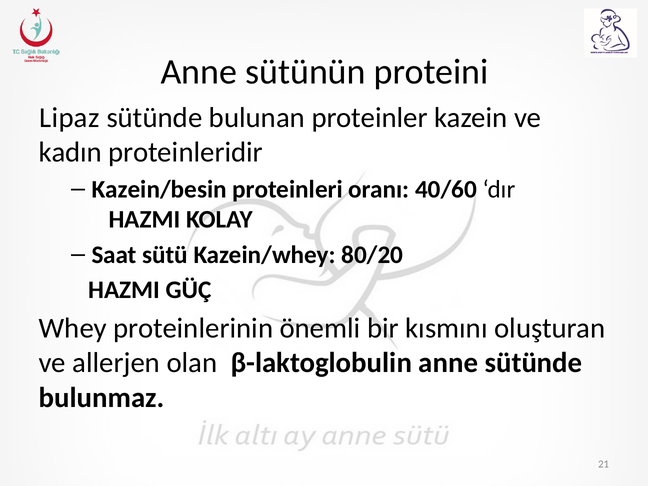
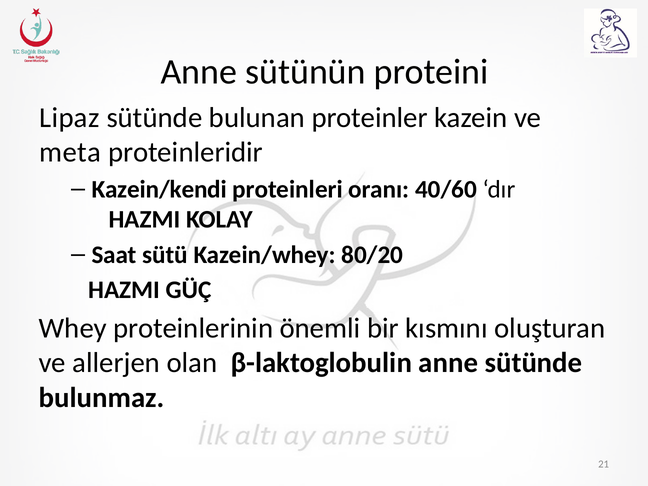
kadın: kadın -> meta (70, 152)
Kazein/besin: Kazein/besin -> Kazein/kendi (159, 189)
